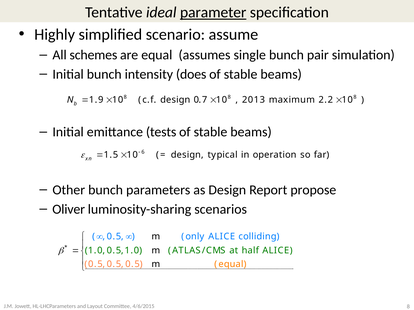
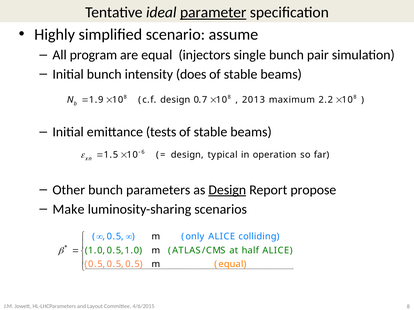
schemes: schemes -> program (93, 55)
assumes: assumes -> injectors (205, 55)
Design underline: none -> present (227, 190)
Oliver: Oliver -> Make (69, 210)
